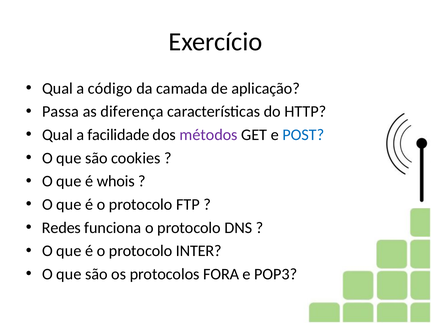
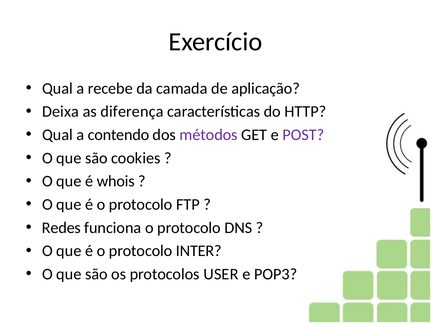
código: código -> recebe (110, 88)
Passa: Passa -> Deixa (61, 112)
facilidade: facilidade -> contendo (119, 135)
POST colour: blue -> purple (303, 135)
FORA: FORA -> USER (221, 274)
